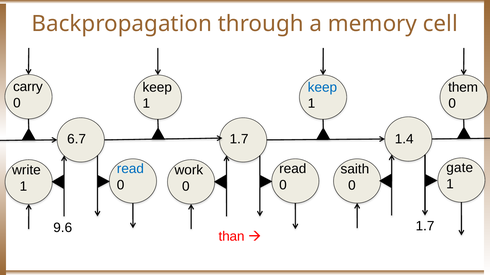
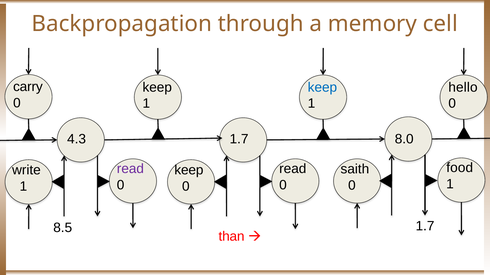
them: them -> hello (463, 87)
6.7: 6.7 -> 4.3 (77, 139)
1.4: 1.4 -> 8.0 (404, 139)
gate: gate -> food (460, 168)
read colour: blue -> purple (130, 169)
work: work -> keep (189, 170)
9.6: 9.6 -> 8.5 (63, 228)
